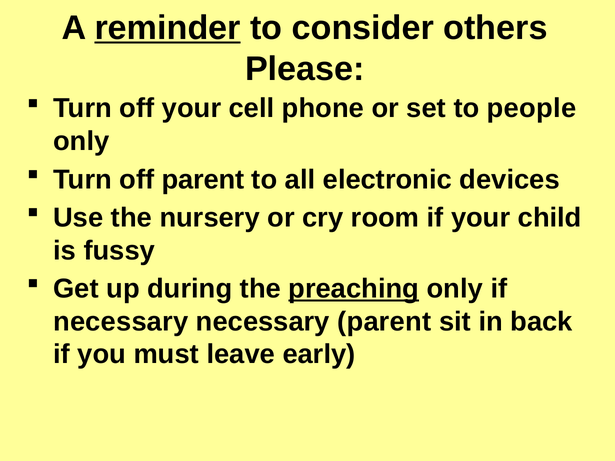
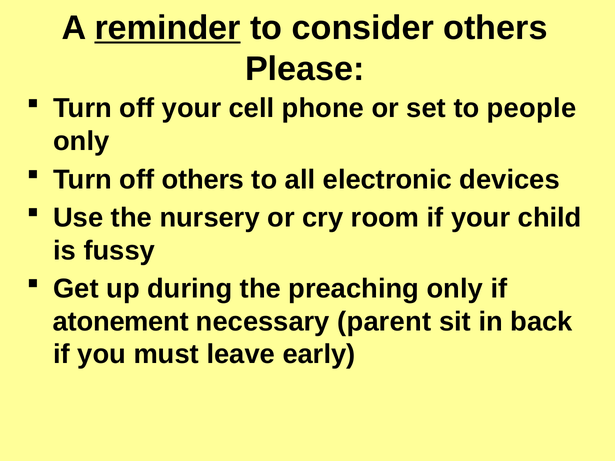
off parent: parent -> others (203, 180)
preaching underline: present -> none (354, 289)
necessary: necessary -> atonement (121, 322)
